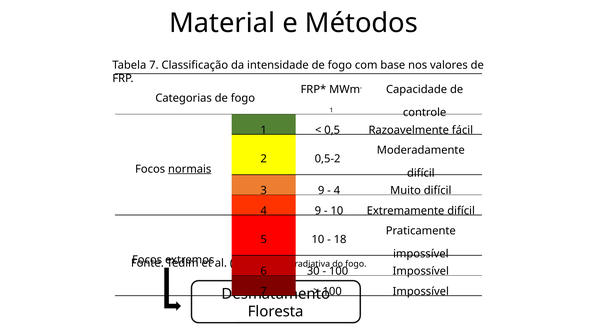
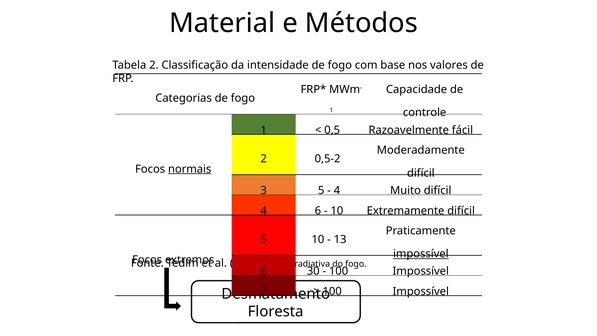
Tabela 7: 7 -> 2 (154, 65)
9: 9 -> 5 (321, 190)
9: 9 -> 6 (318, 211)
18: 18 -> 13 (340, 239)
impossível underline: none -> present (421, 254)
